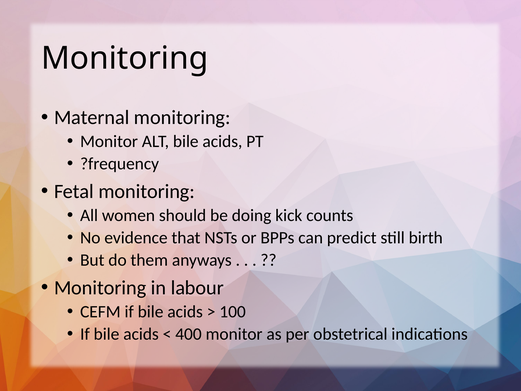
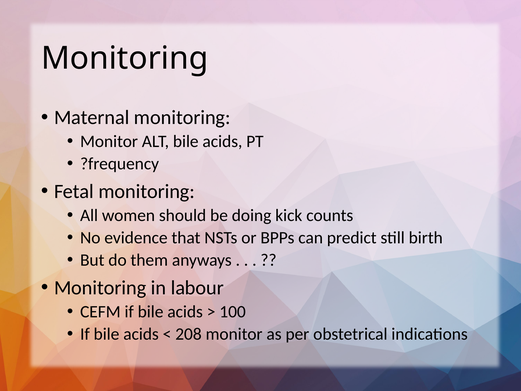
400: 400 -> 208 (188, 334)
